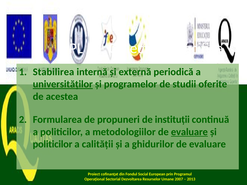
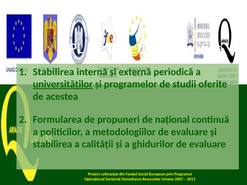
instituții: instituții -> național (172, 120)
evaluare underline: present -> none (189, 132)
politicilor: politicilor -> stabilirea (53, 144)
